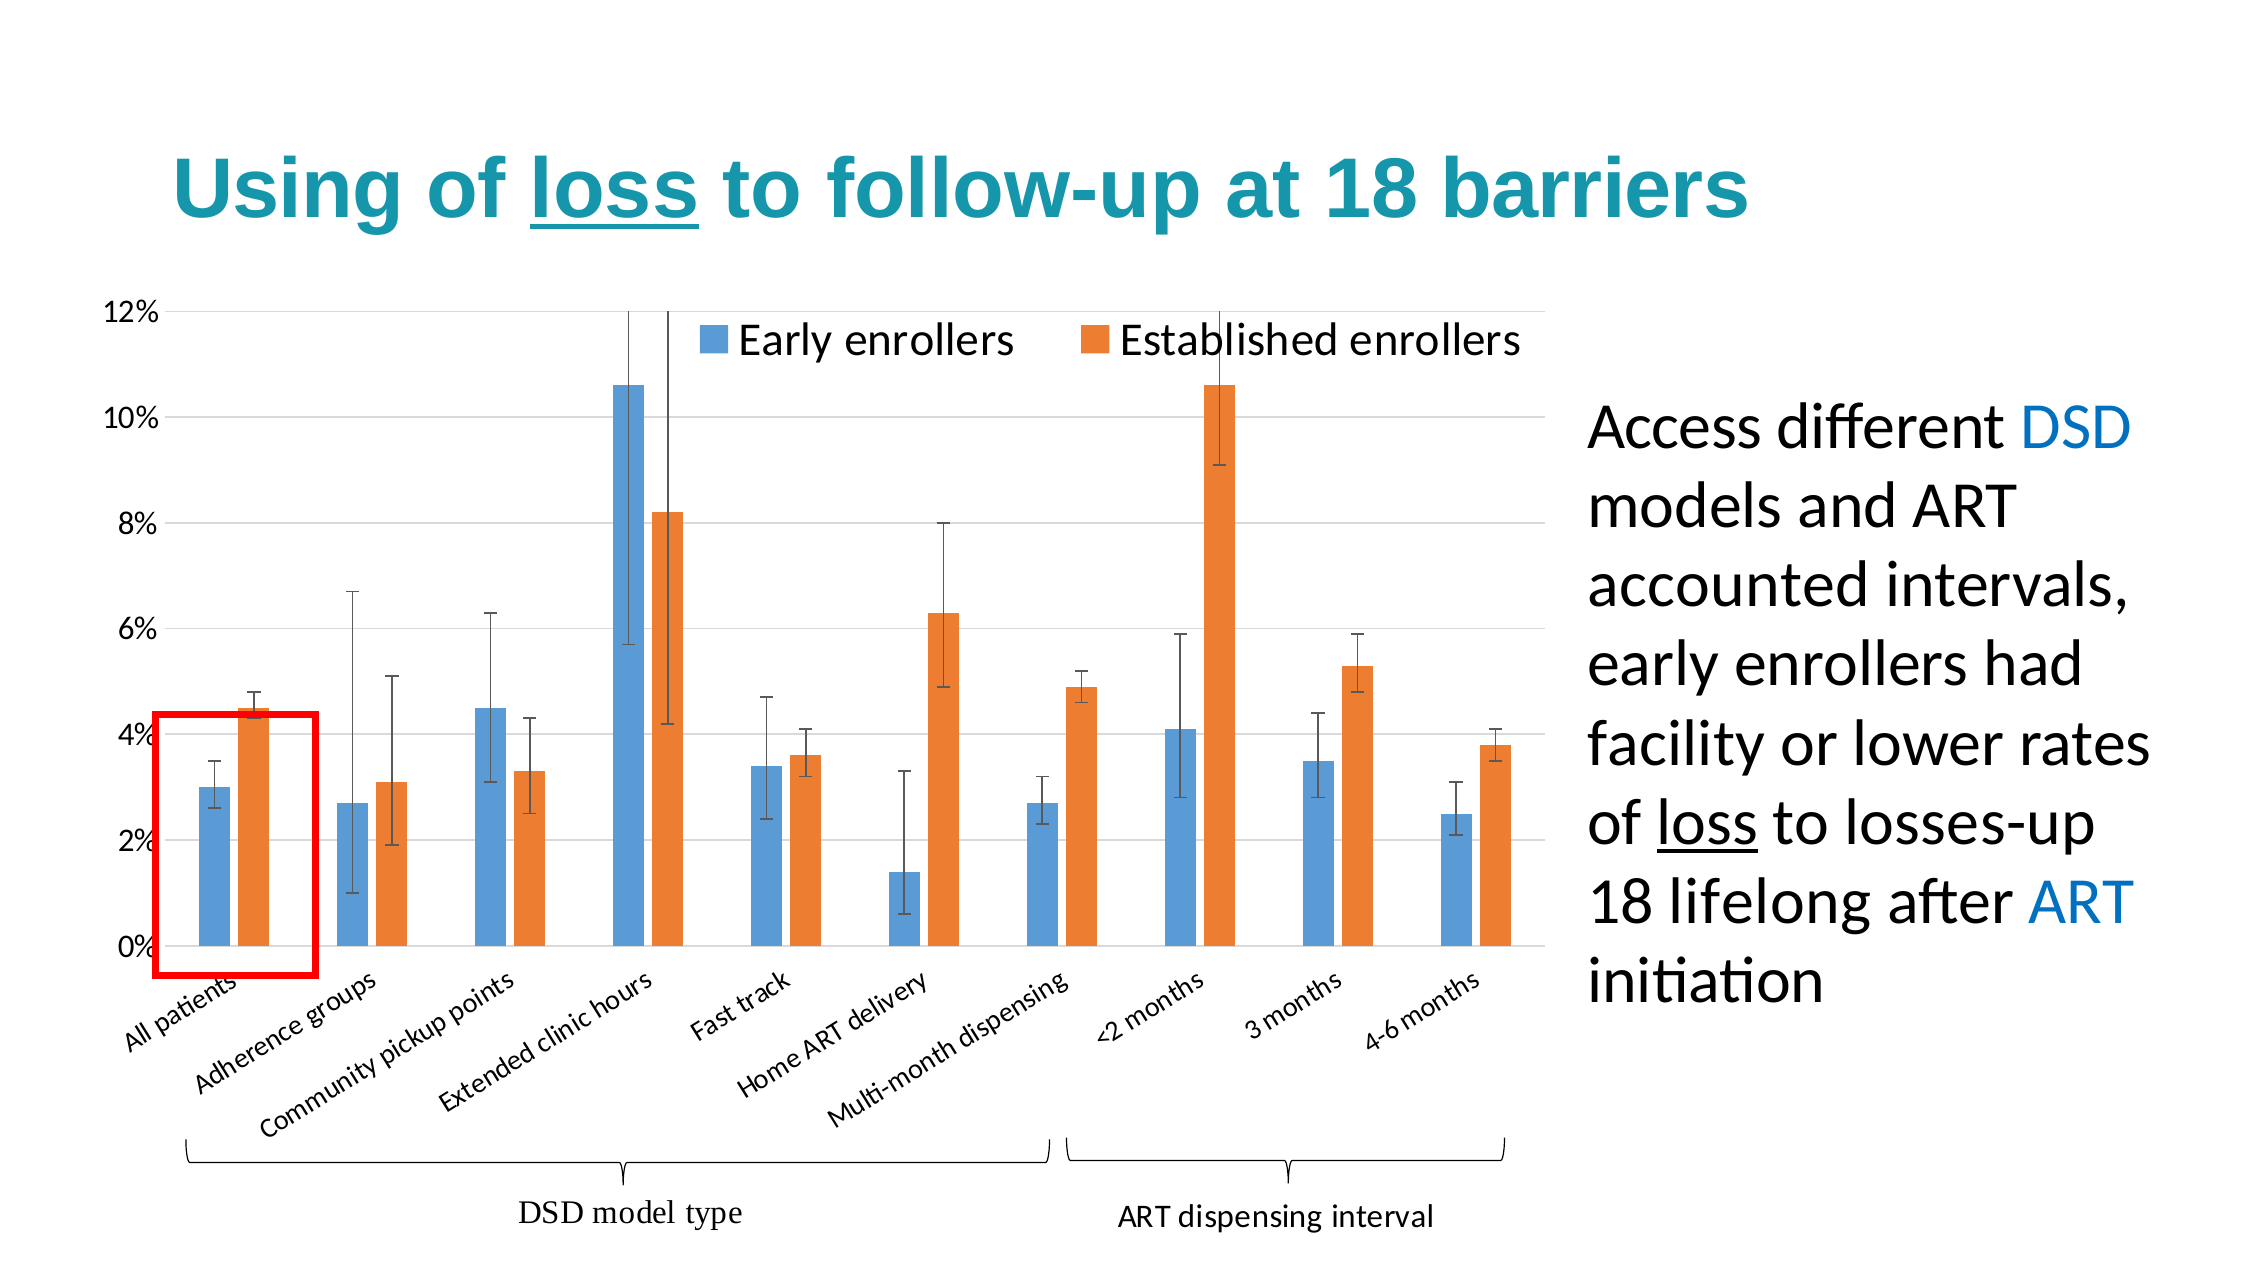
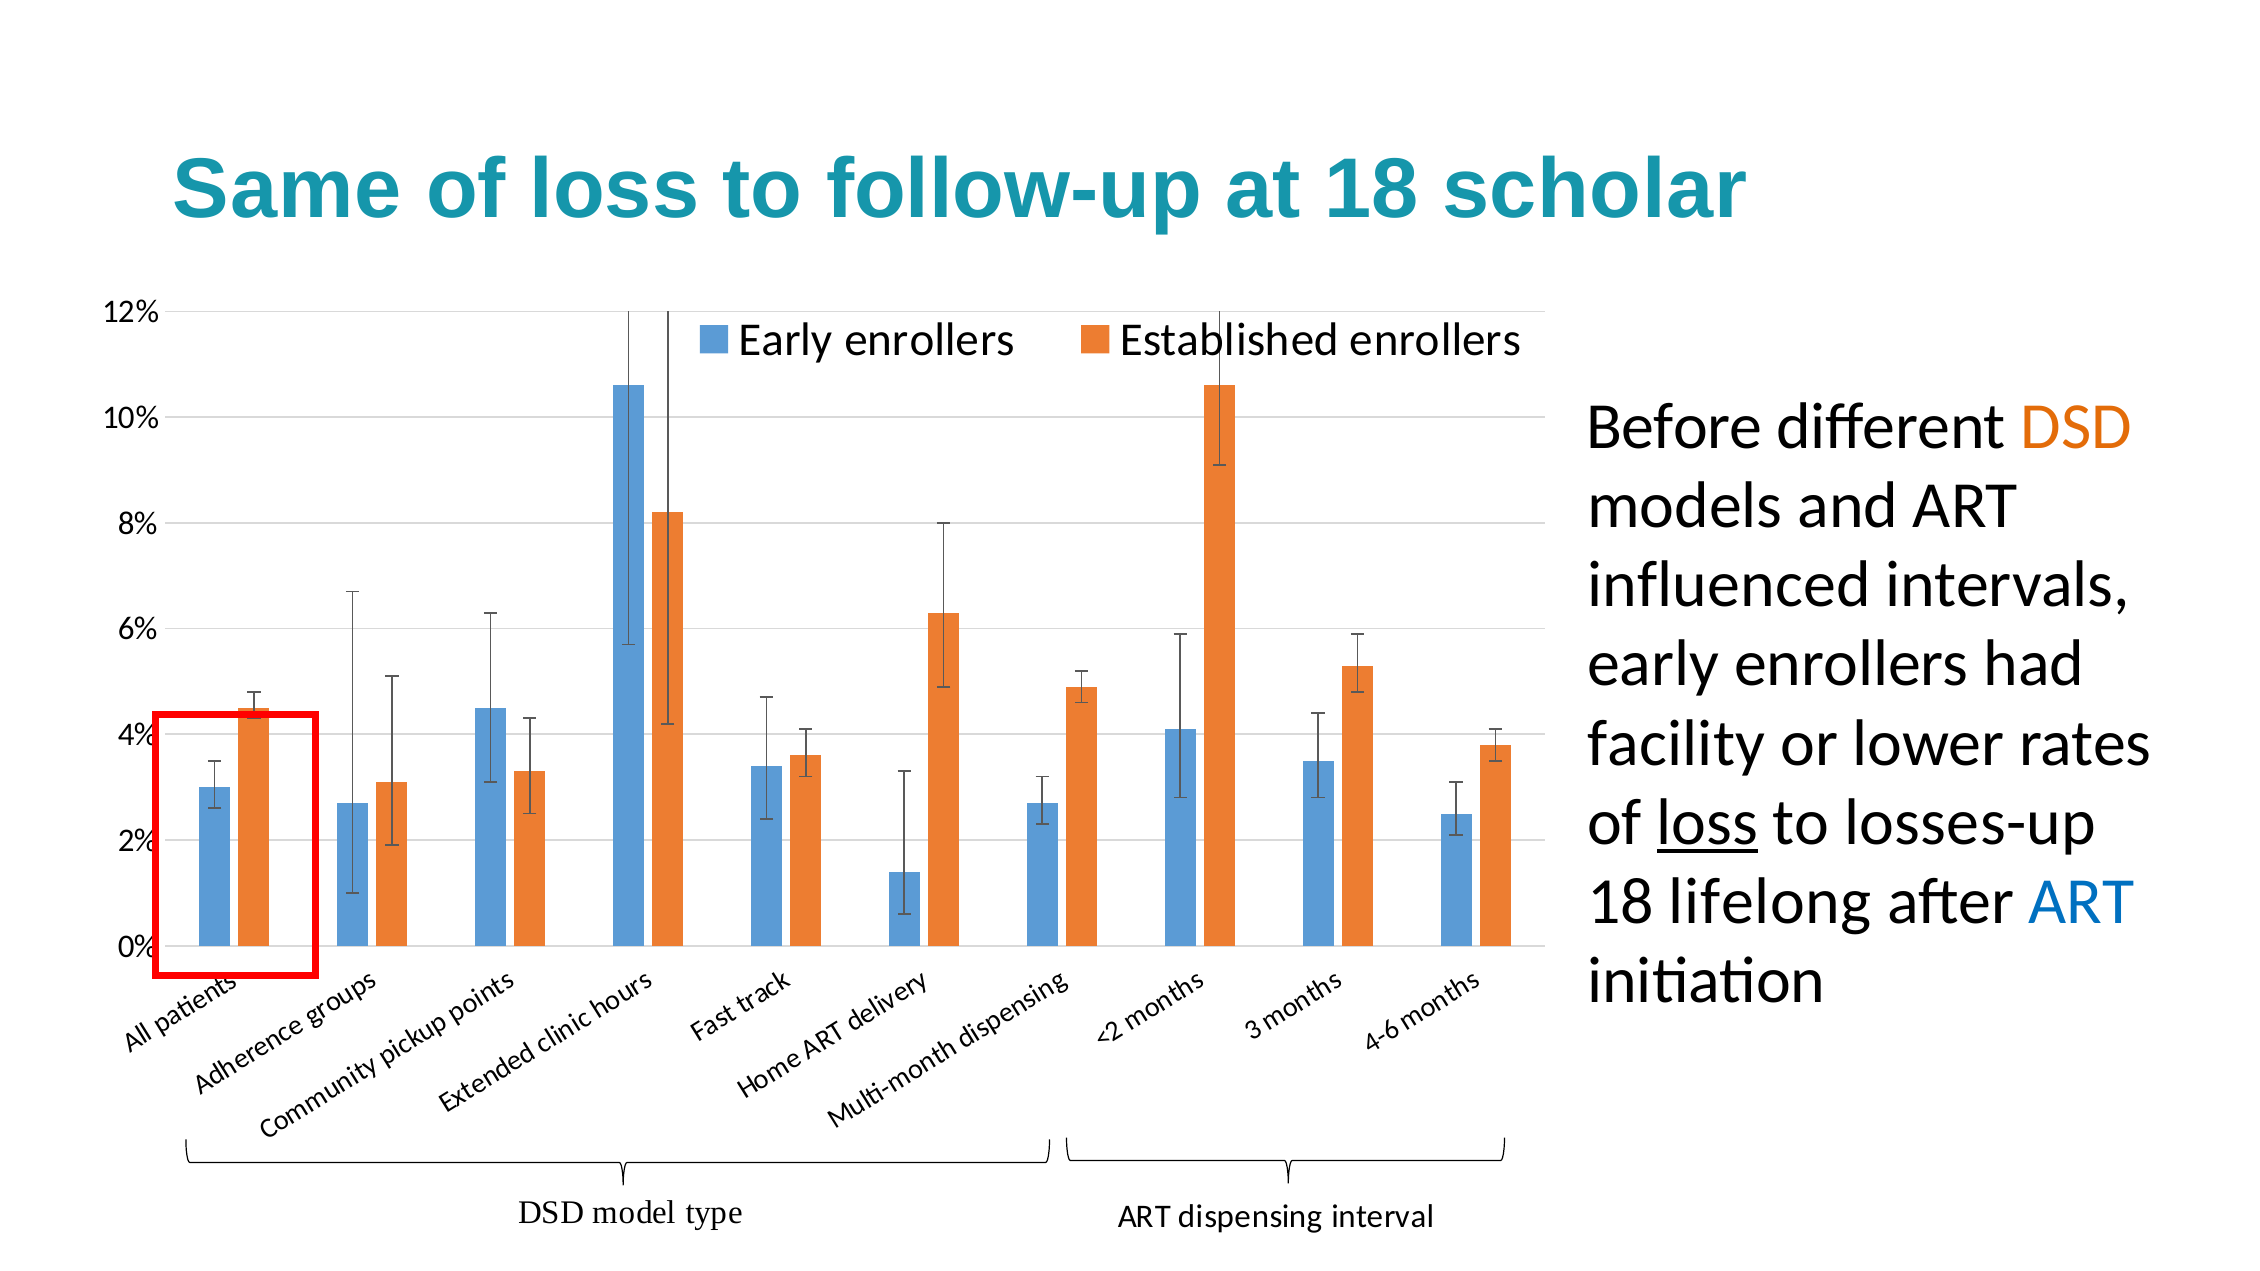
Using: Using -> Same (287, 190)
loss underline: present -> none (614, 190)
barriers: barriers -> scholar (1595, 190)
Access: Access -> Before (1675, 427)
DSD colour: blue -> orange (2077, 427)
accounted: accounted -> influenced (1729, 585)
